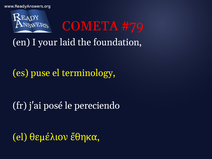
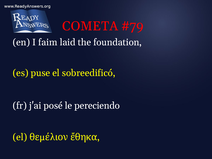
your: your -> faim (48, 42)
terminology: terminology -> sobreedificó (89, 73)
